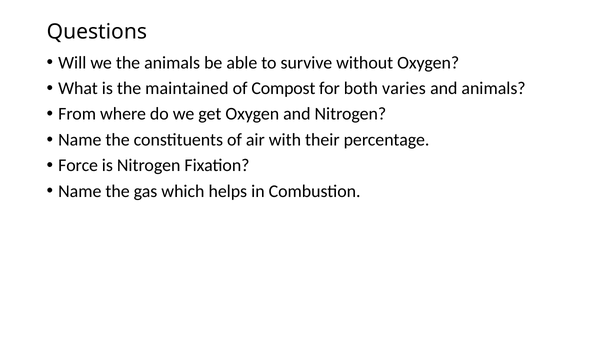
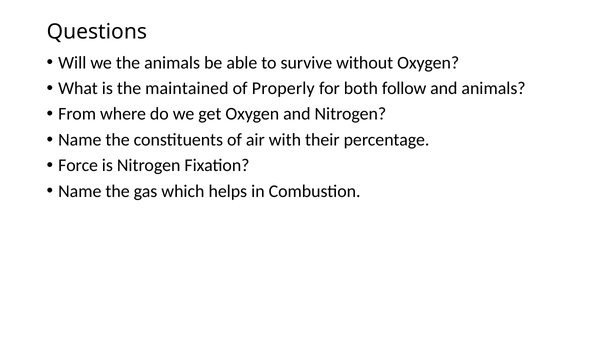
Compost: Compost -> Properly (283, 88)
varies: varies -> follow (404, 88)
